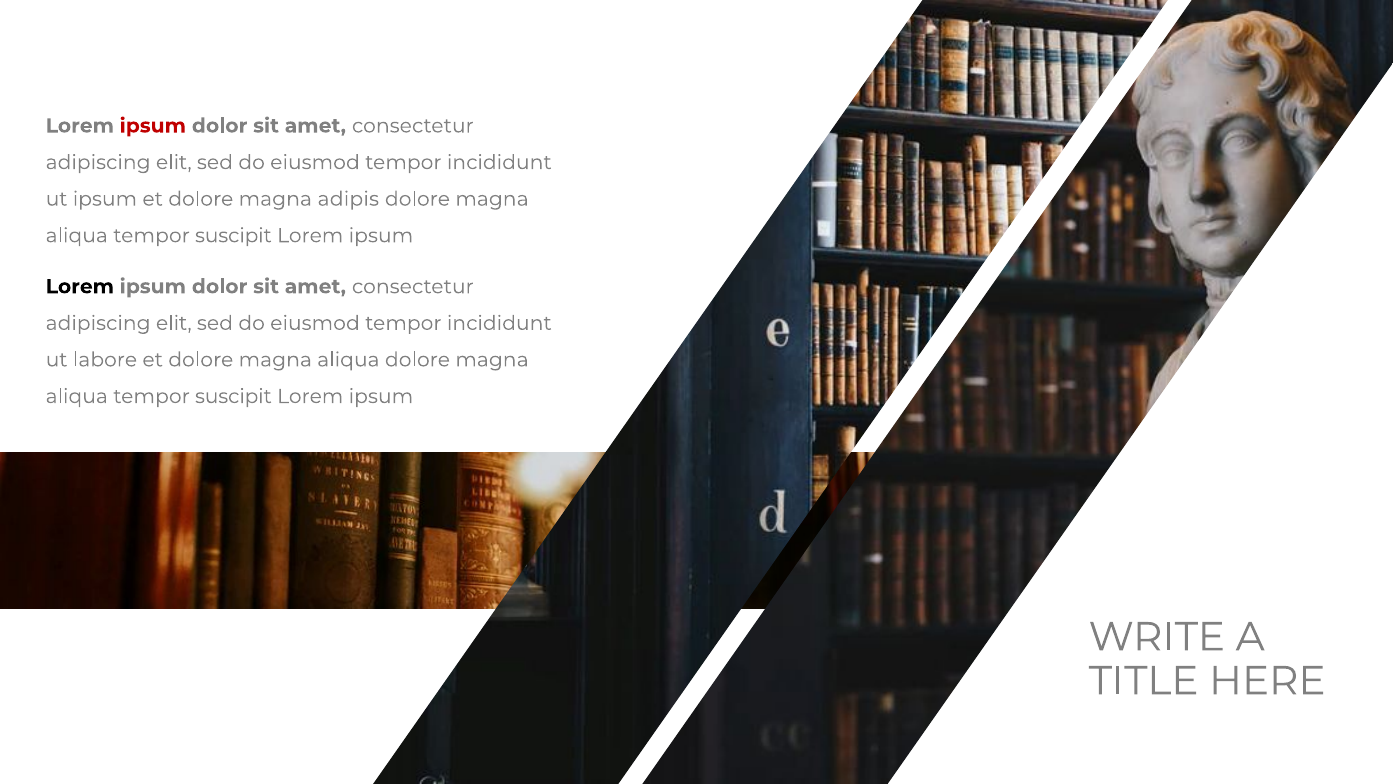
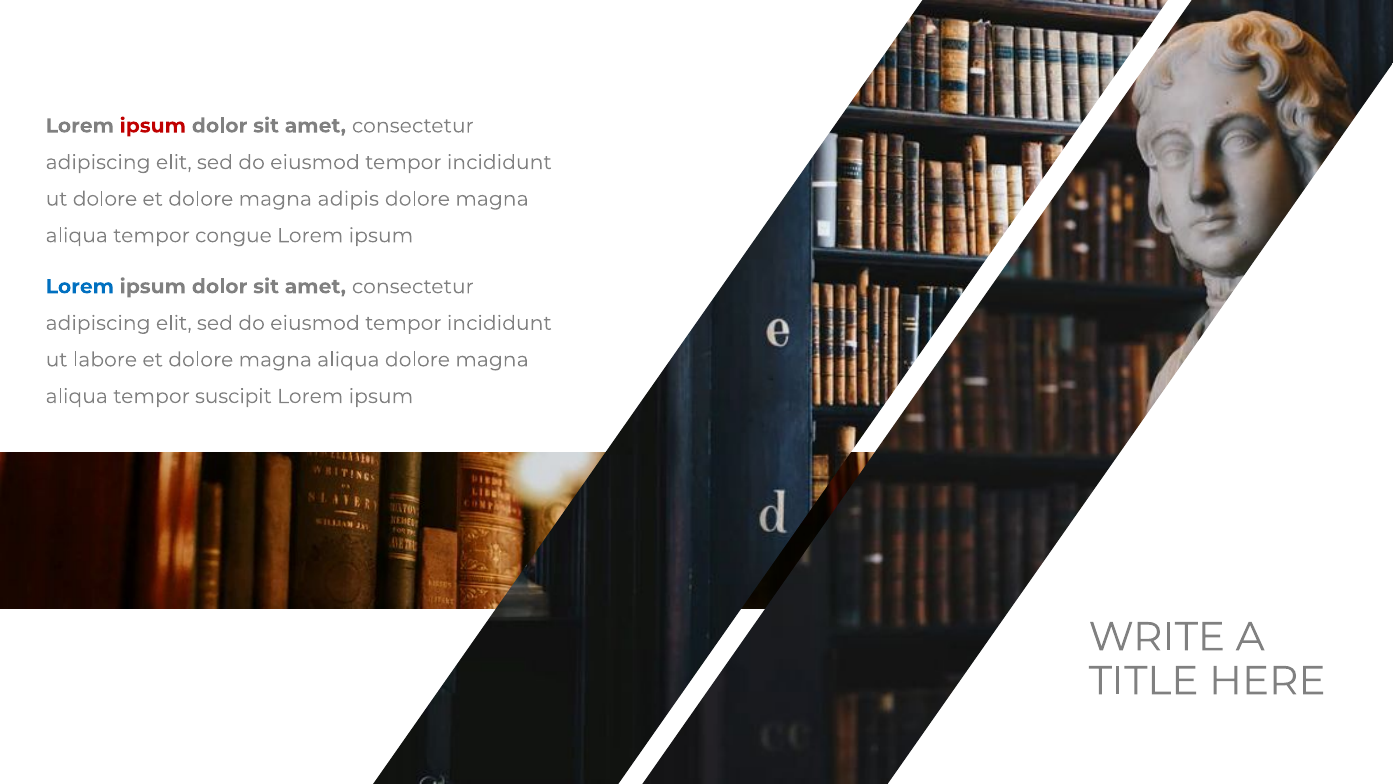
ut ipsum: ipsum -> dolore (105, 199)
suscipit: suscipit -> congue (233, 235)
Lorem colour: black -> blue (80, 286)
